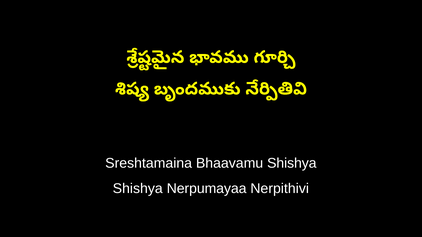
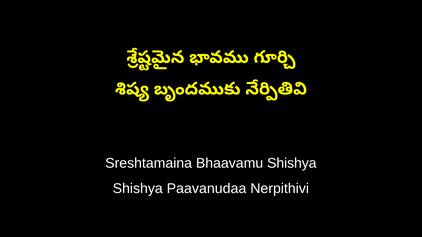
Nerpumayaa: Nerpumayaa -> Paavanudaa (207, 189)
